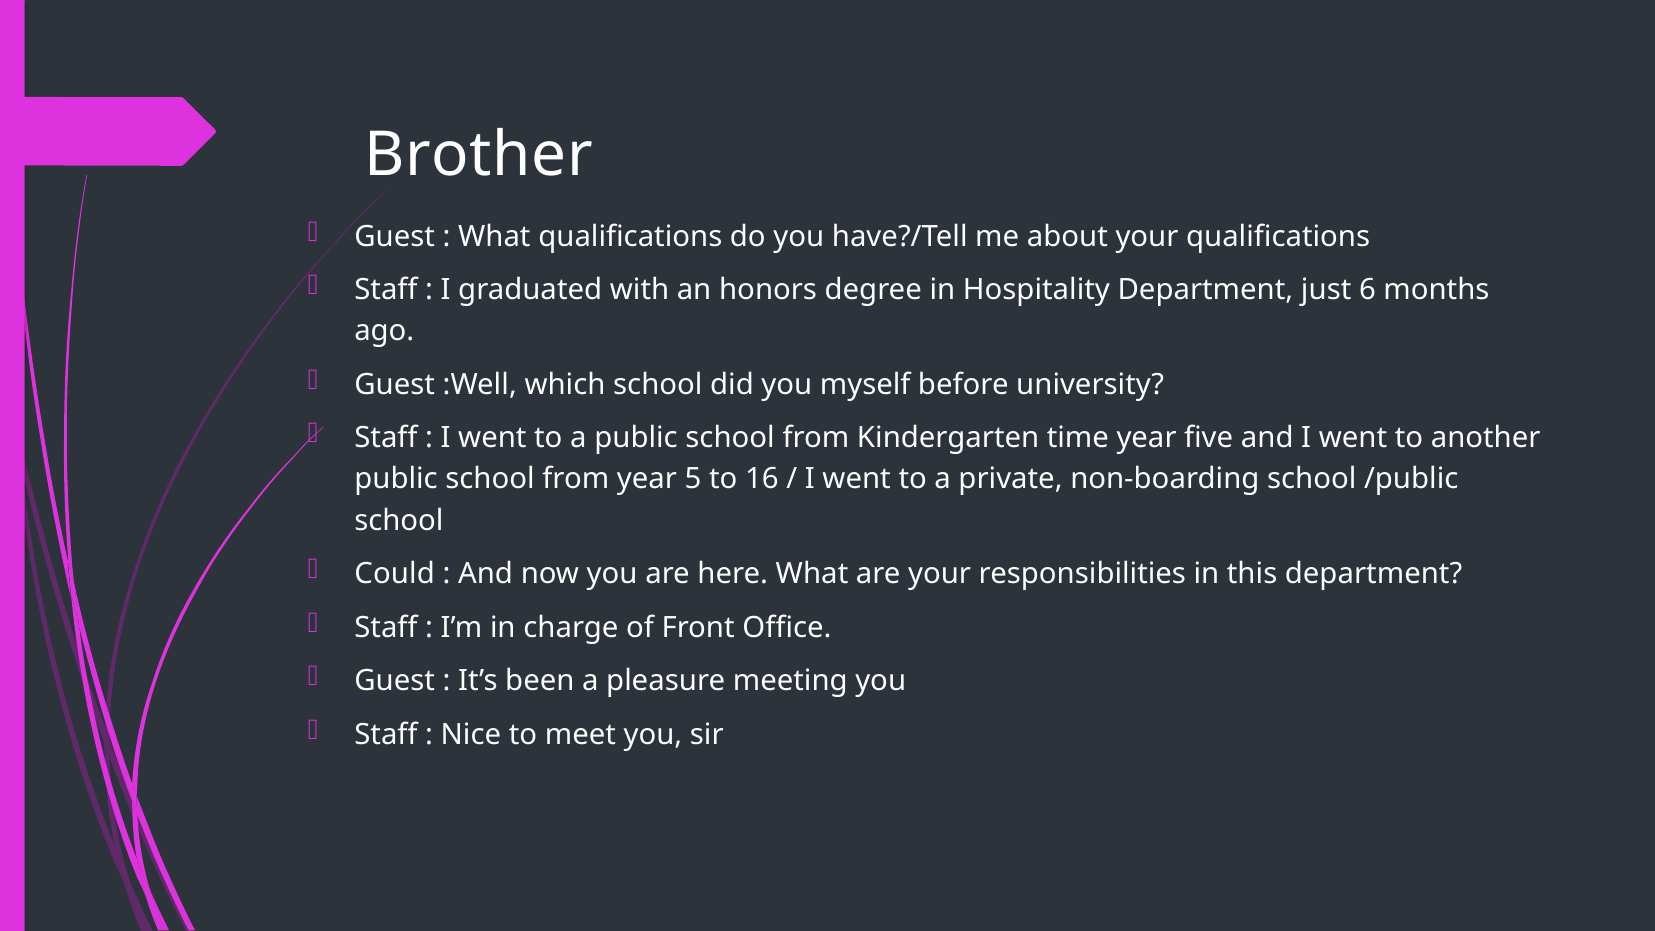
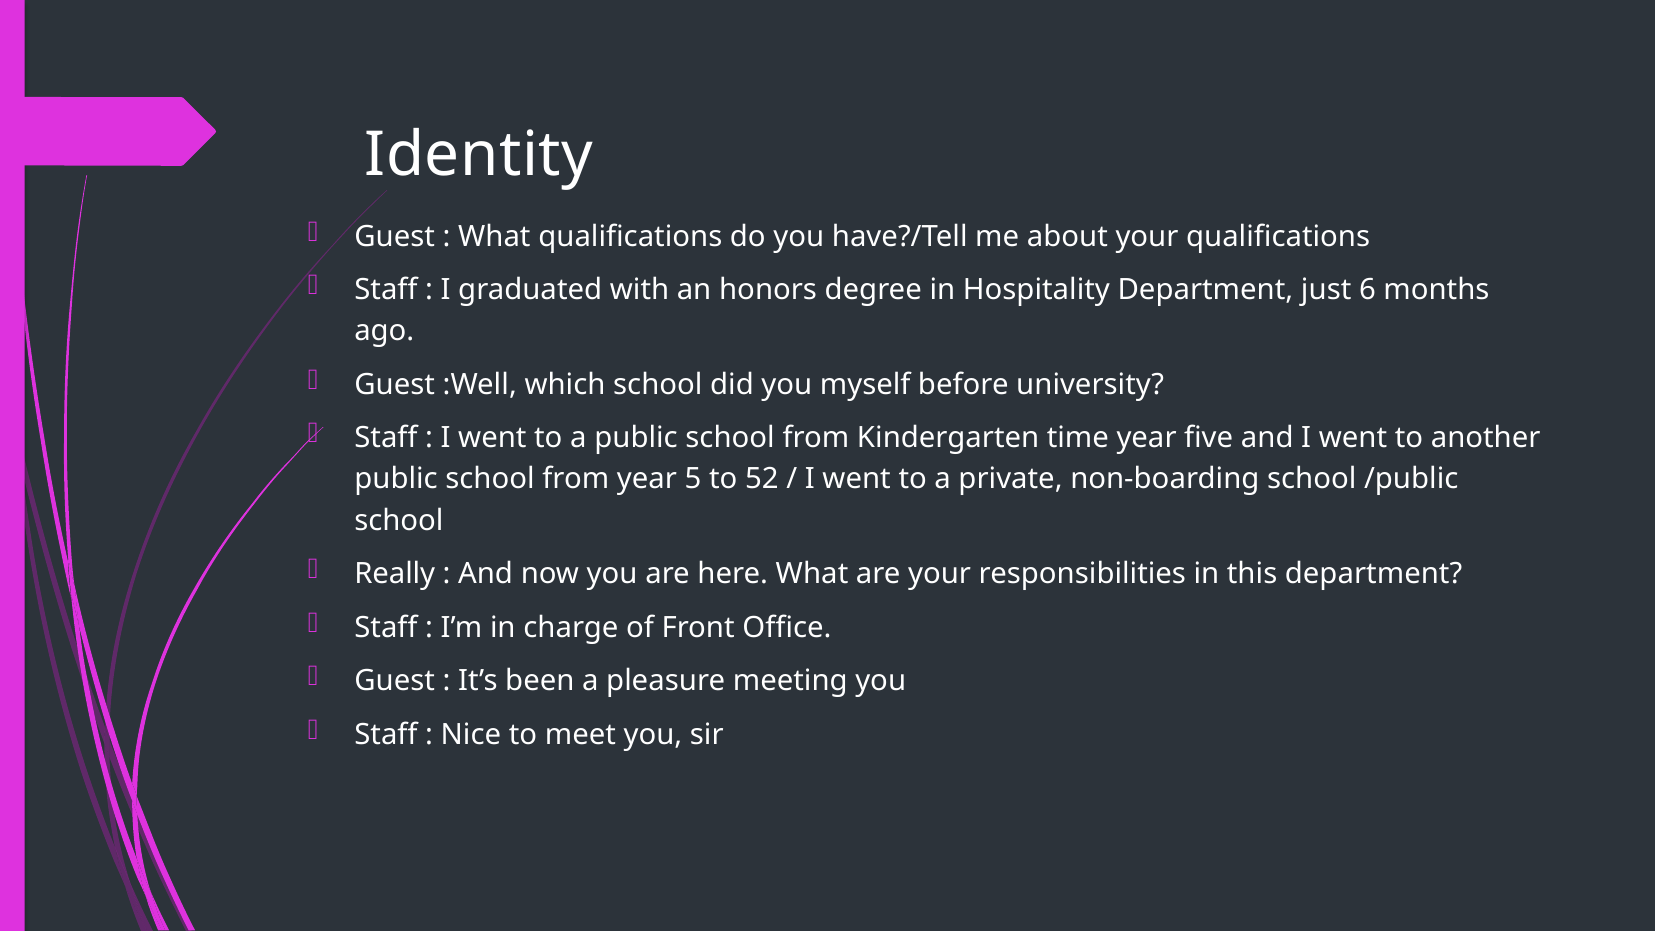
Brother: Brother -> Identity (479, 155)
16: 16 -> 52 (762, 479)
Could: Could -> Really (395, 574)
